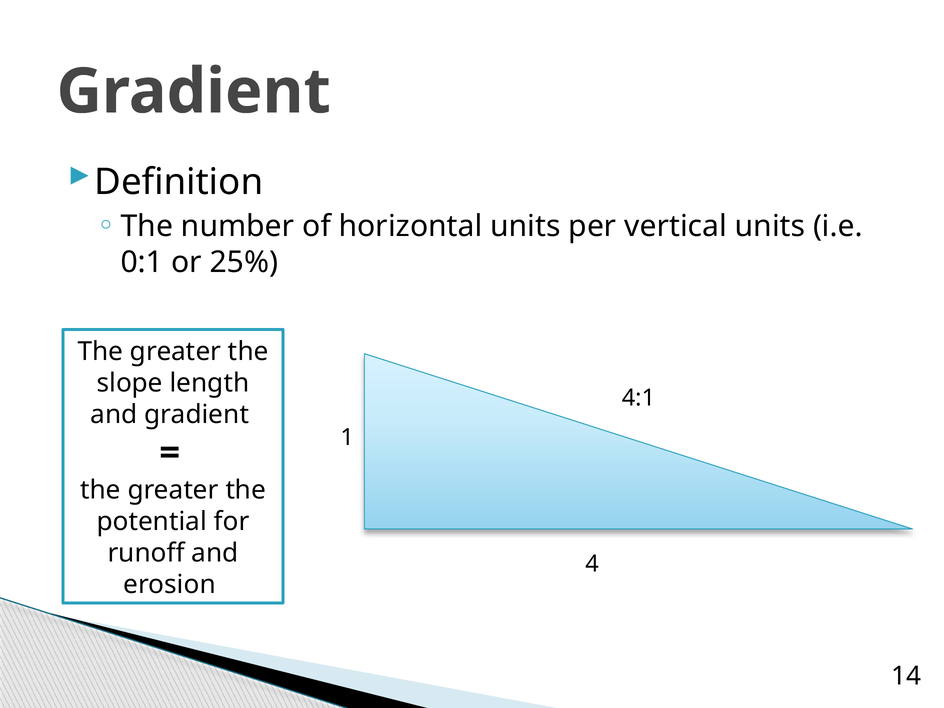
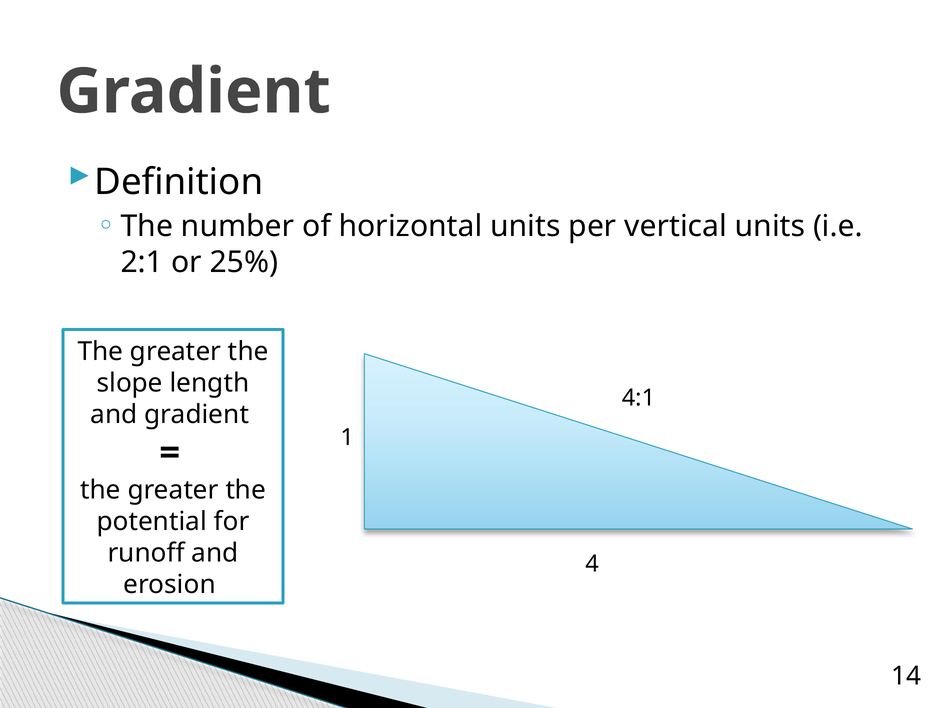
0:1: 0:1 -> 2:1 (142, 262)
